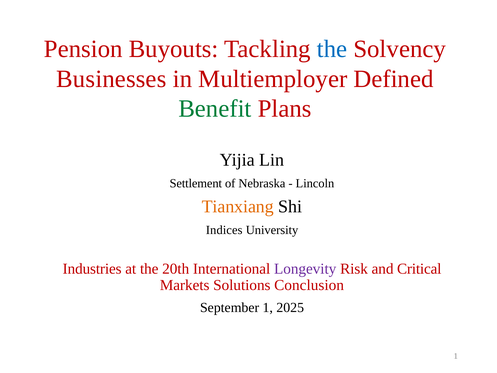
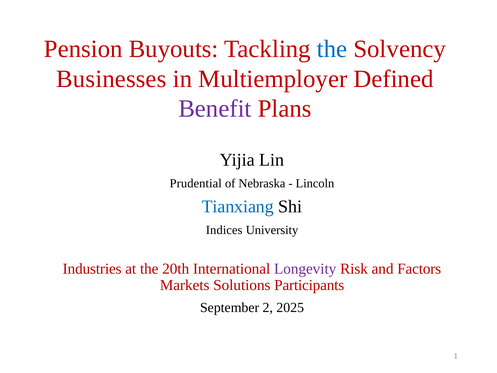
Benefit colour: green -> purple (215, 109)
Settlement: Settlement -> Prudential (196, 183)
Tianxiang colour: orange -> blue (238, 206)
Critical: Critical -> Factors (419, 269)
Conclusion: Conclusion -> Participants (309, 285)
September 1: 1 -> 2 (268, 307)
